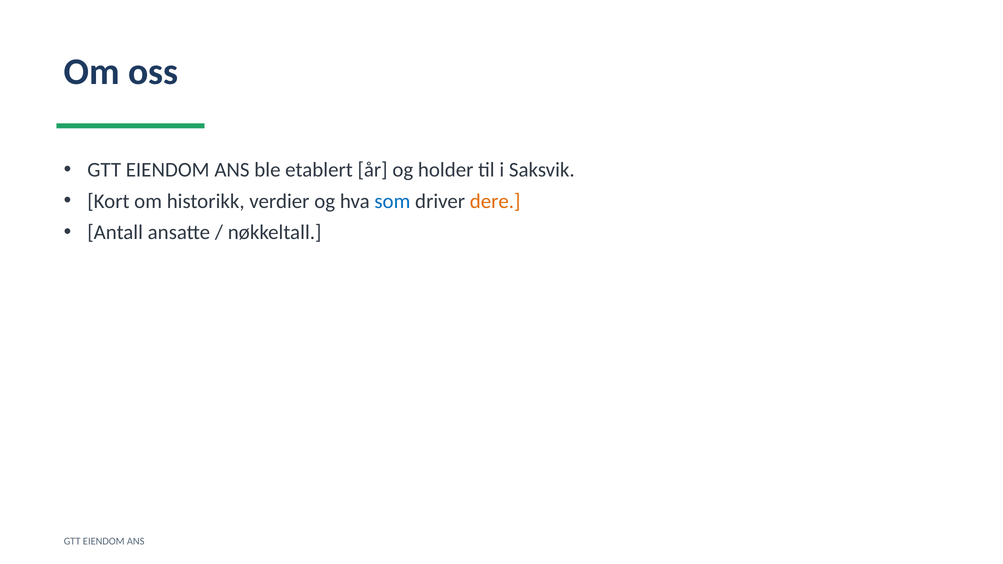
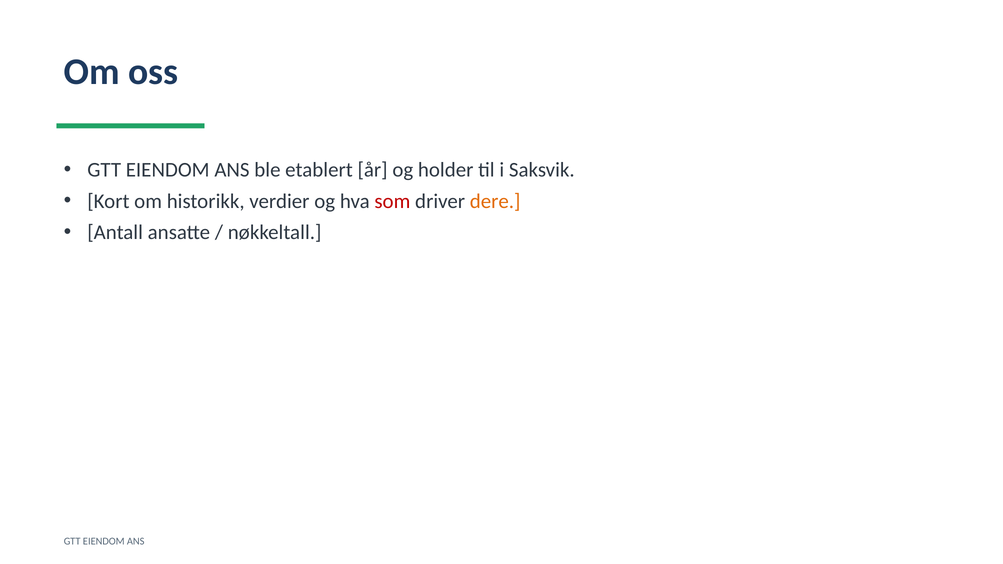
som colour: blue -> red (392, 201)
